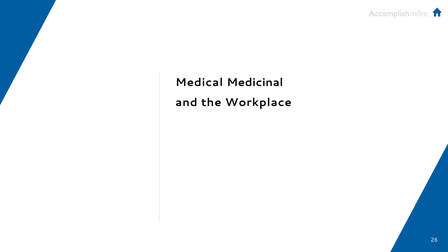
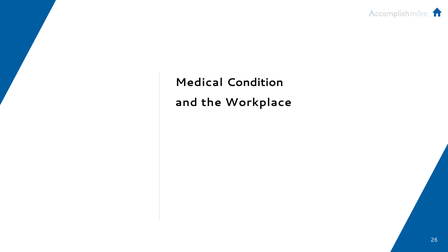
Medicinal: Medicinal -> Condition (255, 82)
